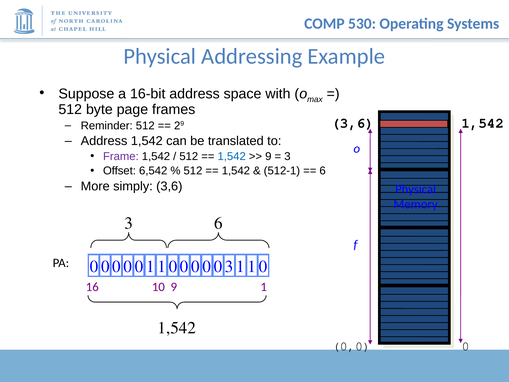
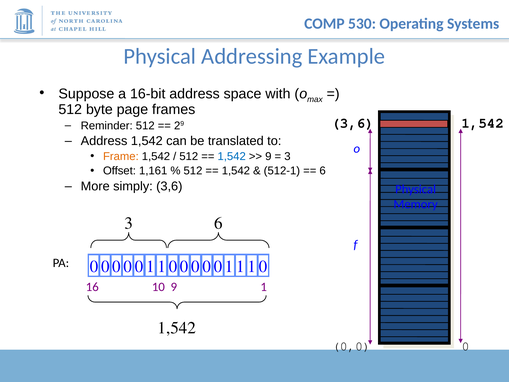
Frame colour: purple -> orange (121, 156)
6,542: 6,542 -> 1,161 (153, 171)
3: 3 -> 1 (229, 266)
